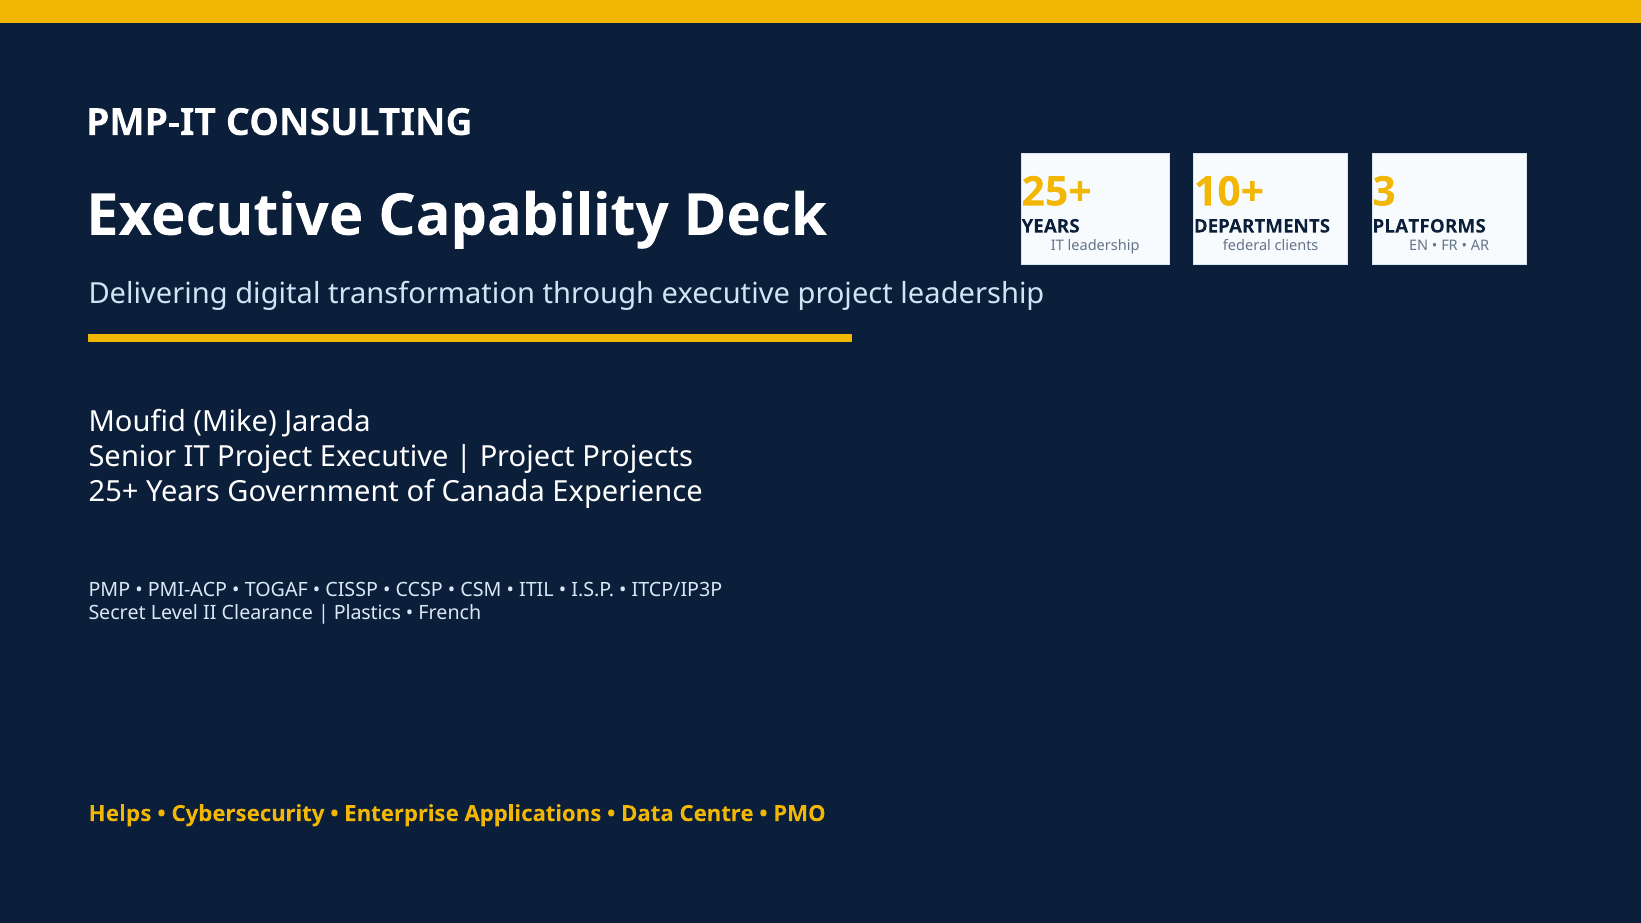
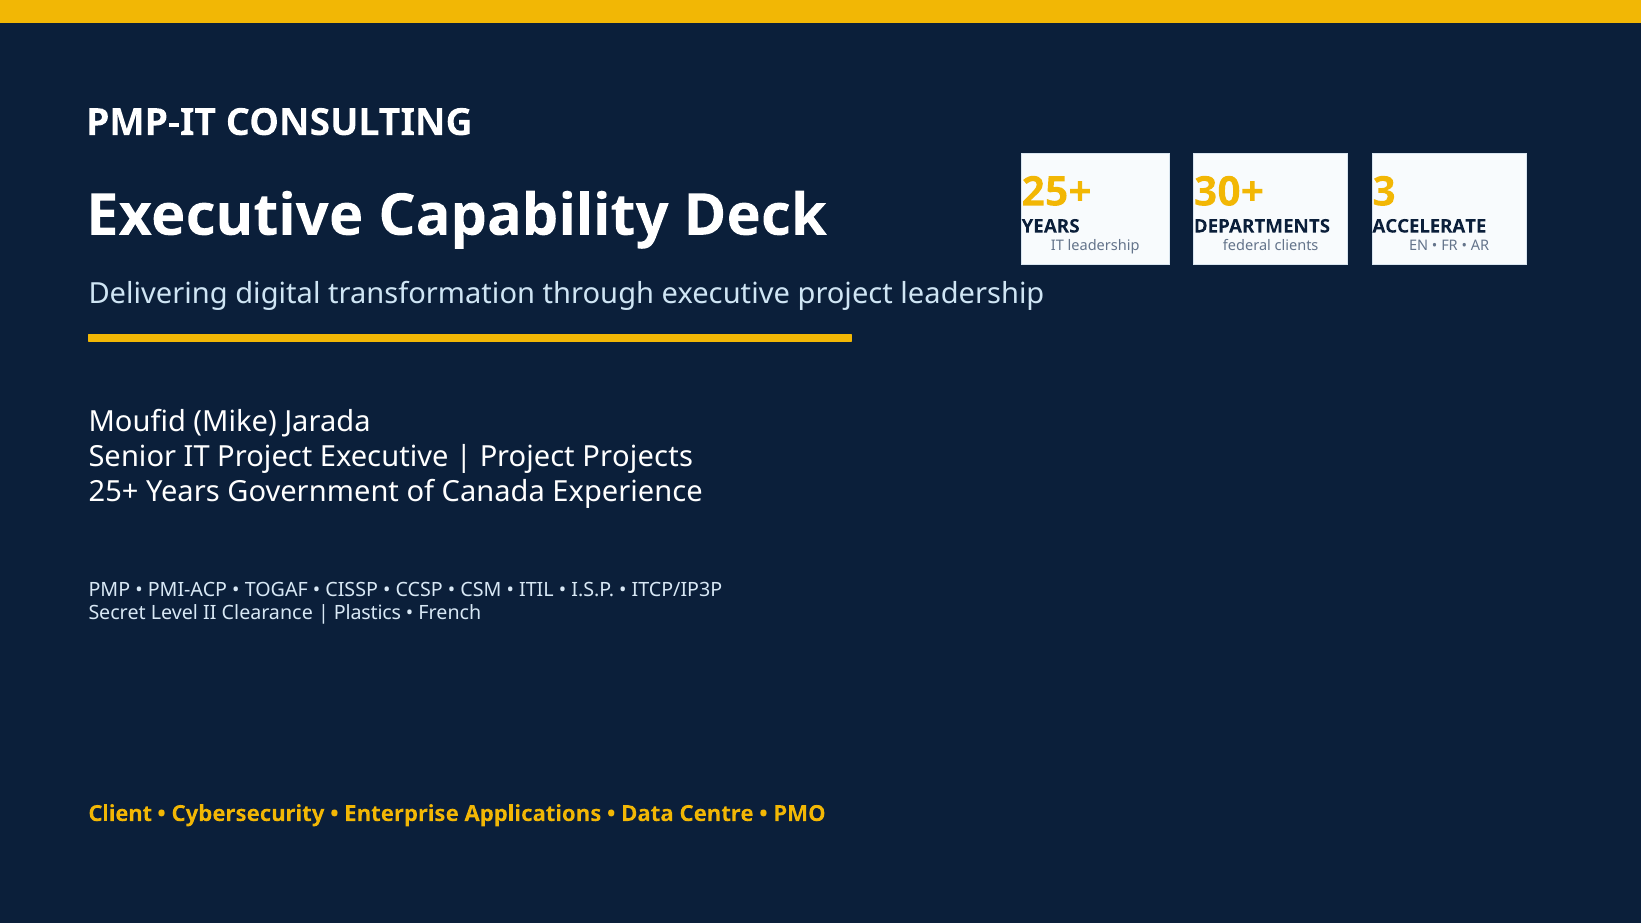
10+: 10+ -> 30+ (1229, 192)
PLATFORMS: PLATFORMS -> ACCELERATE (1429, 226)
Helps: Helps -> Client (120, 814)
